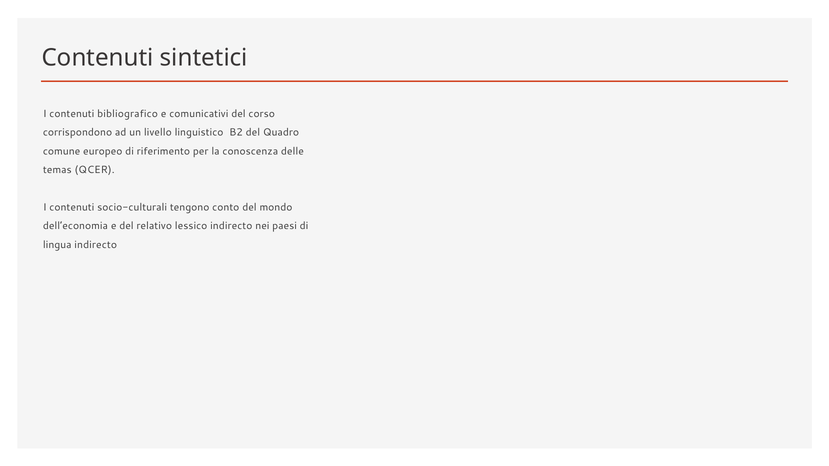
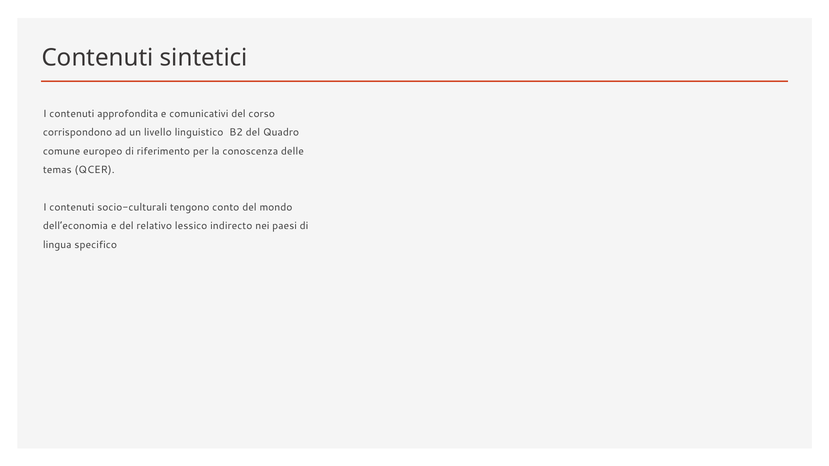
bibliografico: bibliografico -> approfondita (128, 114)
lingua indirecto: indirecto -> specifico (96, 245)
